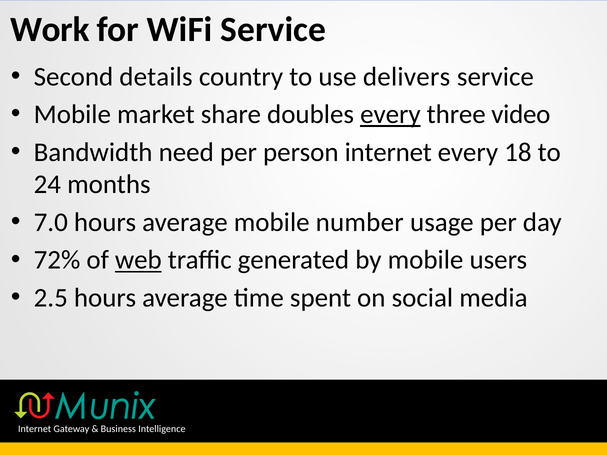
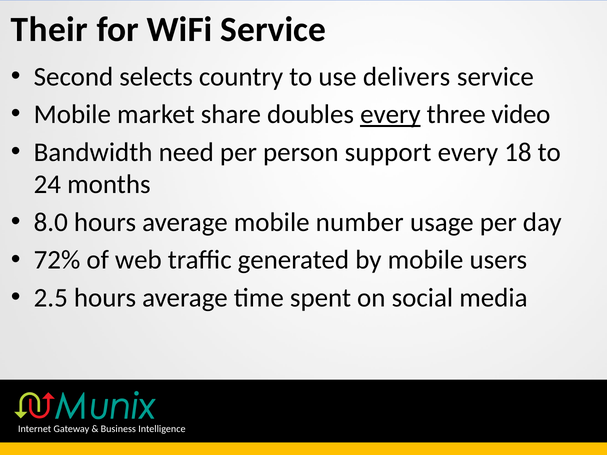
Work: Work -> Their (49, 30)
details: details -> selects (156, 77)
person internet: internet -> support (388, 152)
7.0: 7.0 -> 8.0 (51, 222)
web underline: present -> none (138, 260)
